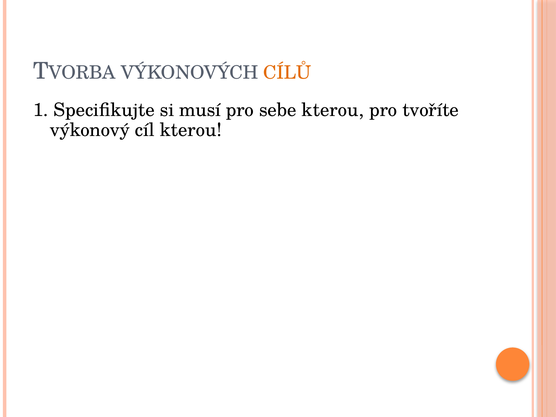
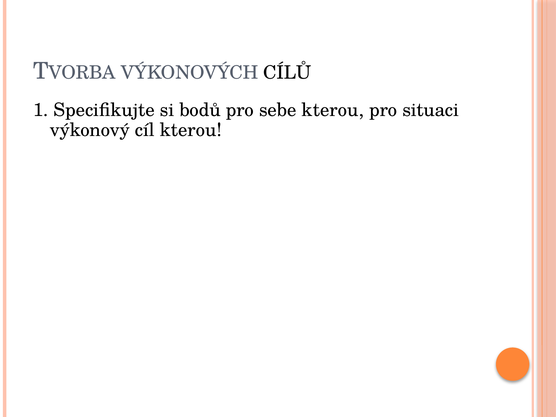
CÍLŮ colour: orange -> black (287, 73)
musí: musí -> bodů (200, 110)
tvoříte: tvoříte -> situaci (431, 110)
